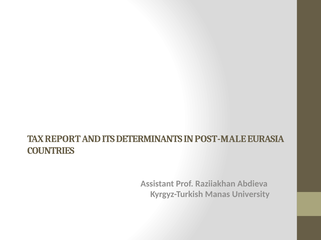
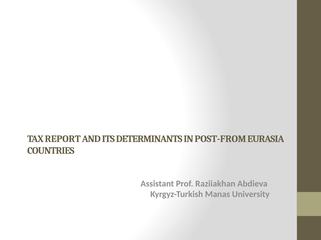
POST-MALE: POST-MALE -> POST-FROM (220, 139)
